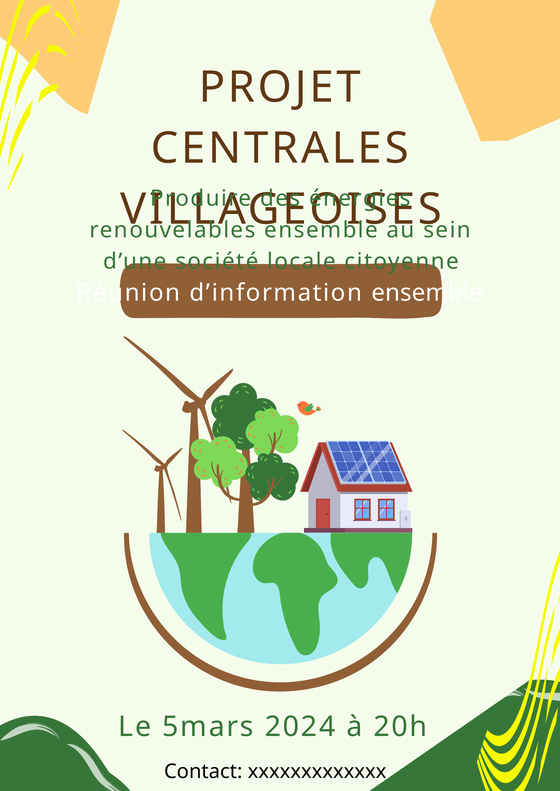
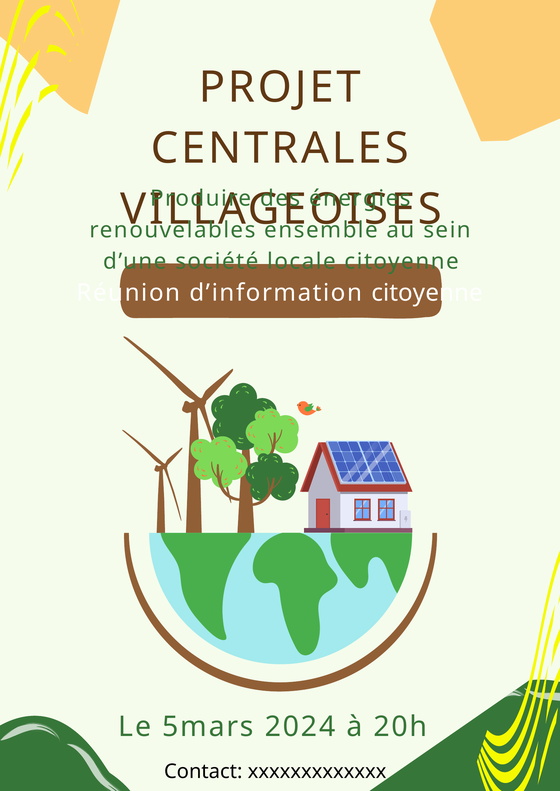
d’information ensemble: ensemble -> citoyenne (427, 293)
